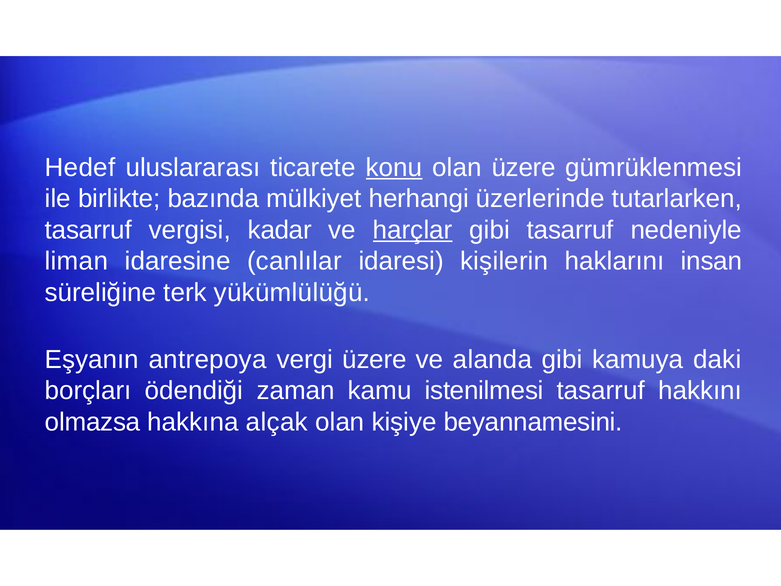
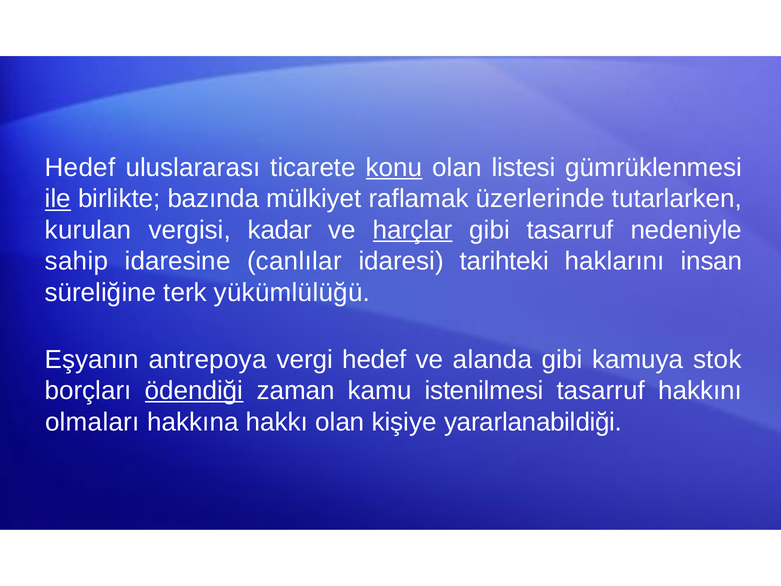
olan üzere: üzere -> listesi (524, 168)
ile underline: none -> present (58, 199)
herhangi: herhangi -> raflamak (419, 199)
tasarruf: tasarruf -> kurulan (88, 230)
liman: liman -> sahip (76, 261)
kişilerin: kişilerin -> tarihteki (505, 261)
vergi üzere: üzere -> hedef (375, 359)
daki: daki -> stok (717, 359)
ödendiği underline: none -> present (194, 391)
olmazsa: olmazsa -> olmaları (92, 422)
alçak: alçak -> hakkı (277, 422)
beyannamesini: beyannamesini -> yararlanabildiği (533, 422)
